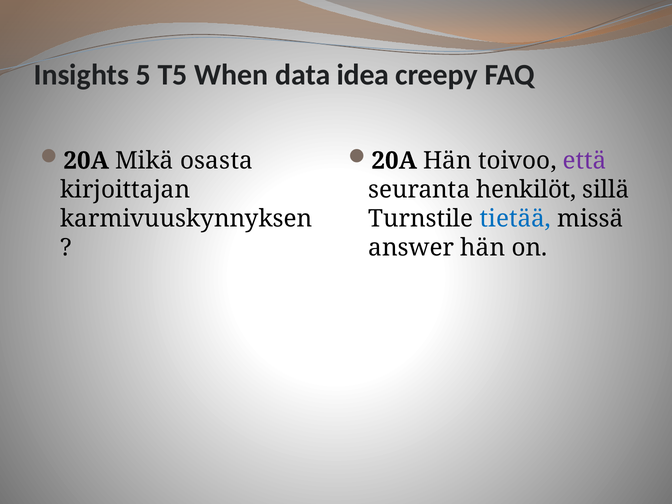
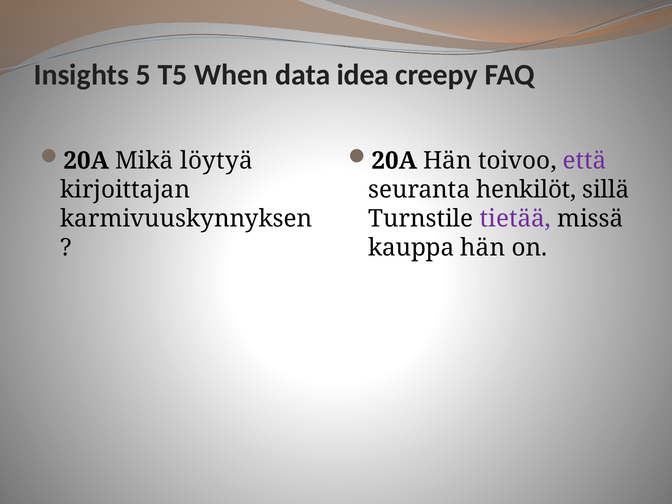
osasta: osasta -> löytyä (217, 161)
tietää colour: blue -> purple (515, 219)
answer: answer -> kauppa (411, 248)
